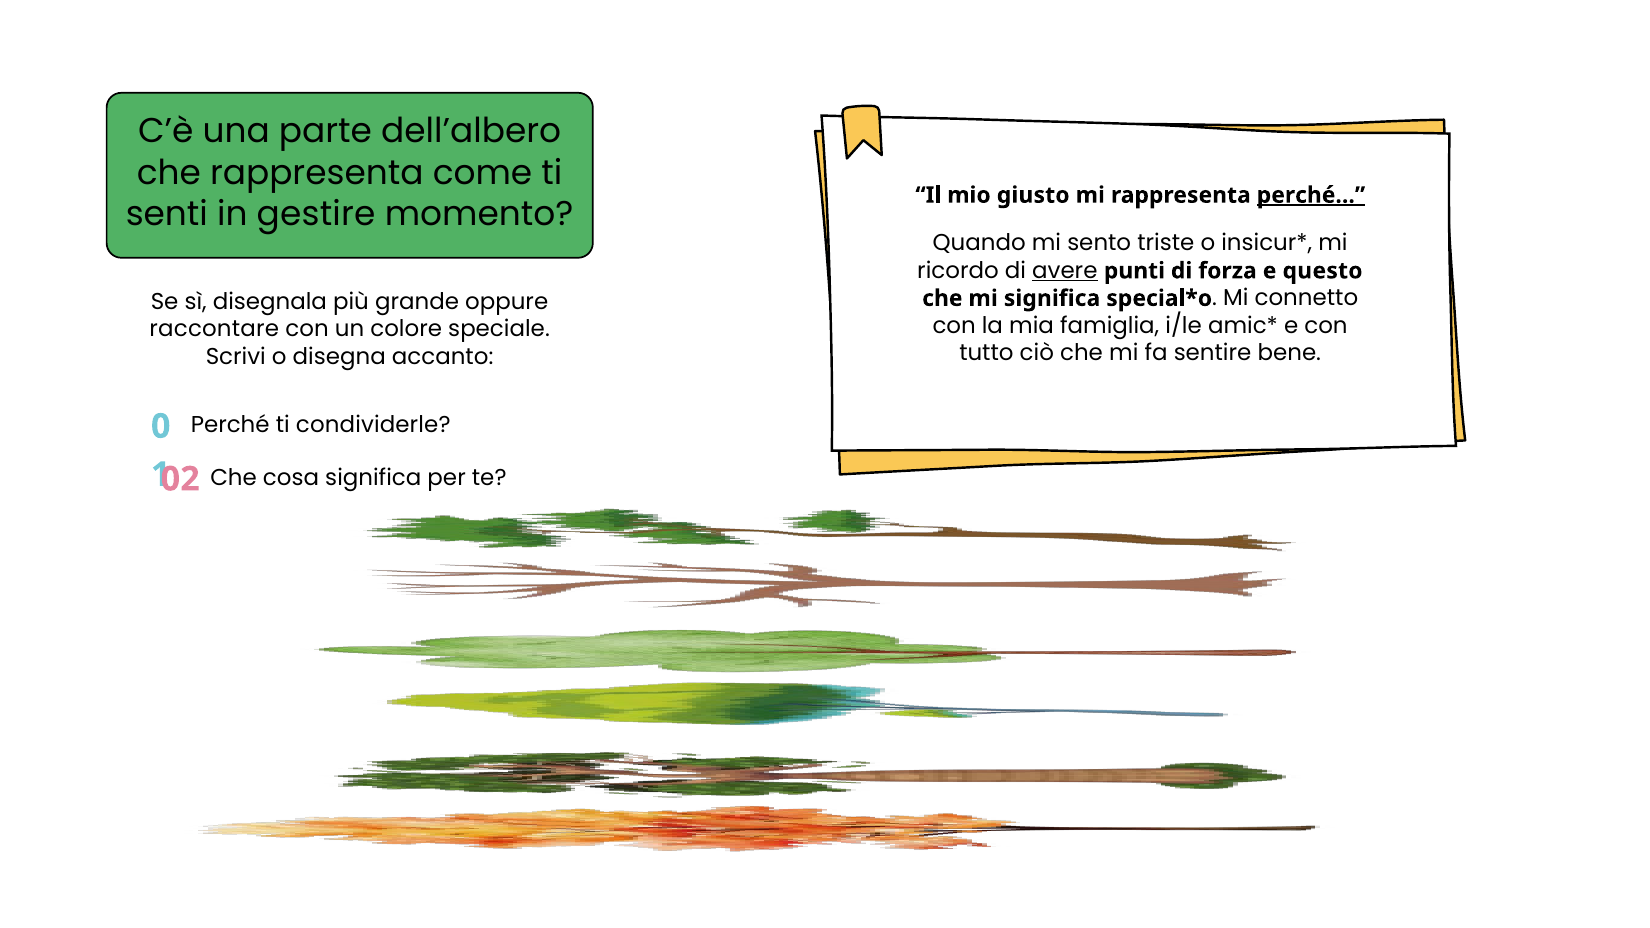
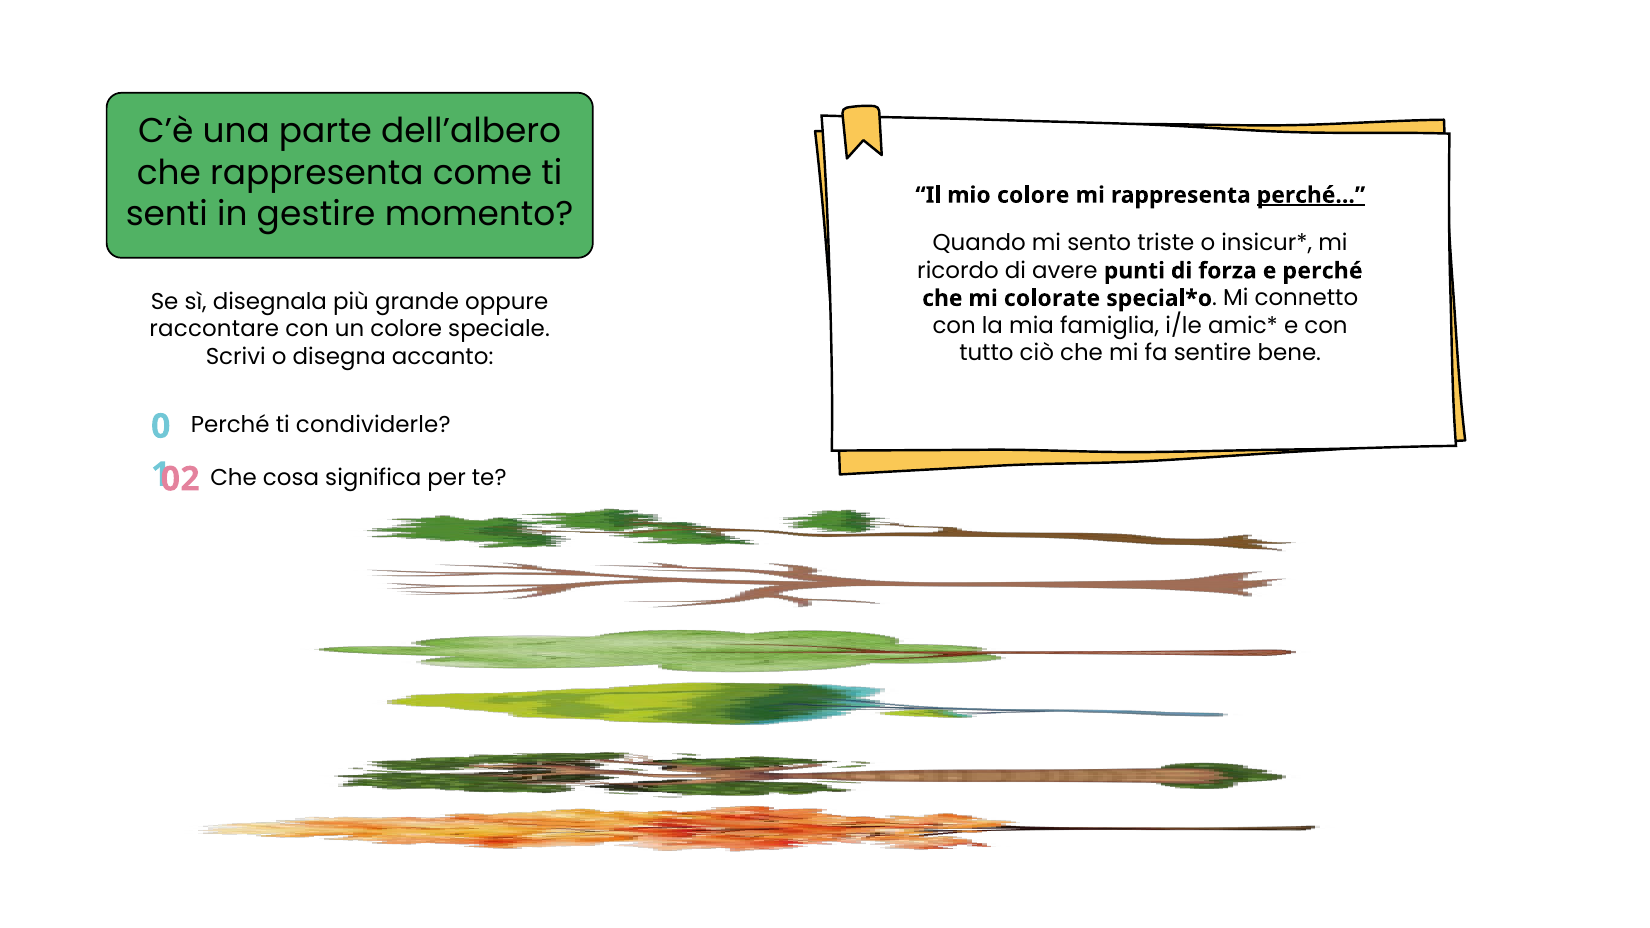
mio giusto: giusto -> colore (1033, 195)
avere underline: present -> none (1065, 271)
e questo: questo -> perché (1323, 271)
mi significa: significa -> colorate (1052, 298)
